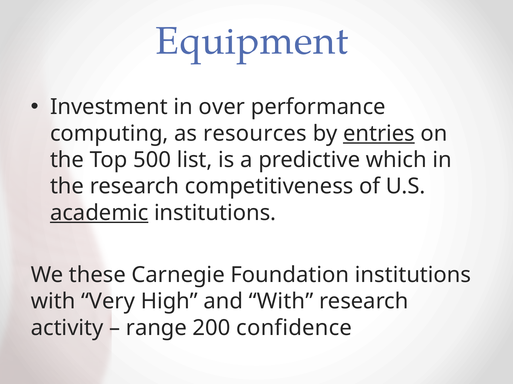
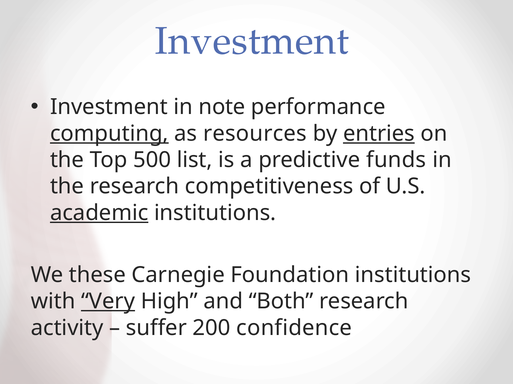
Equipment: Equipment -> Investment (252, 41)
over: over -> note (222, 107)
computing underline: none -> present (109, 134)
which: which -> funds (396, 160)
Very underline: none -> present (108, 302)
and With: With -> Both (281, 302)
range: range -> suffer (156, 328)
